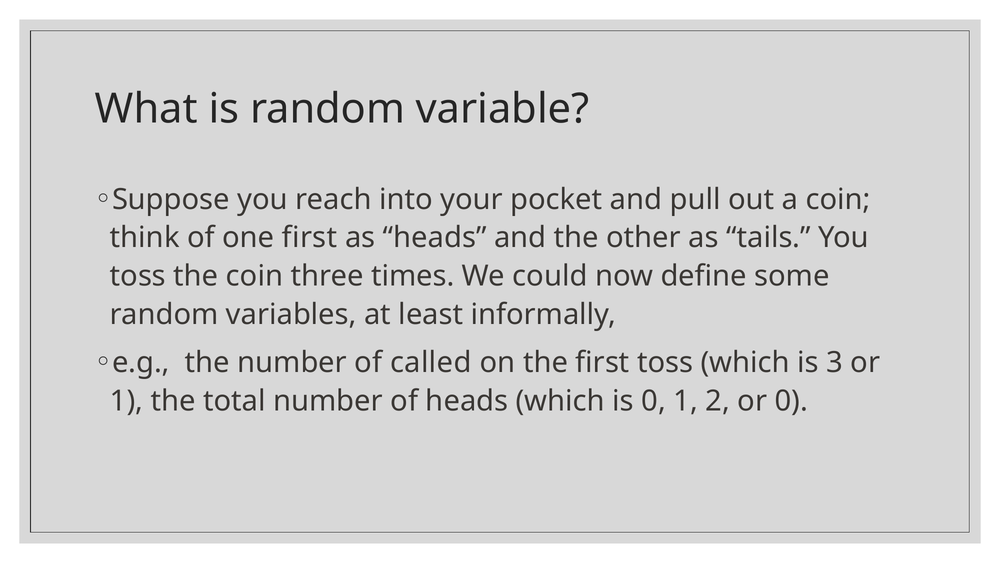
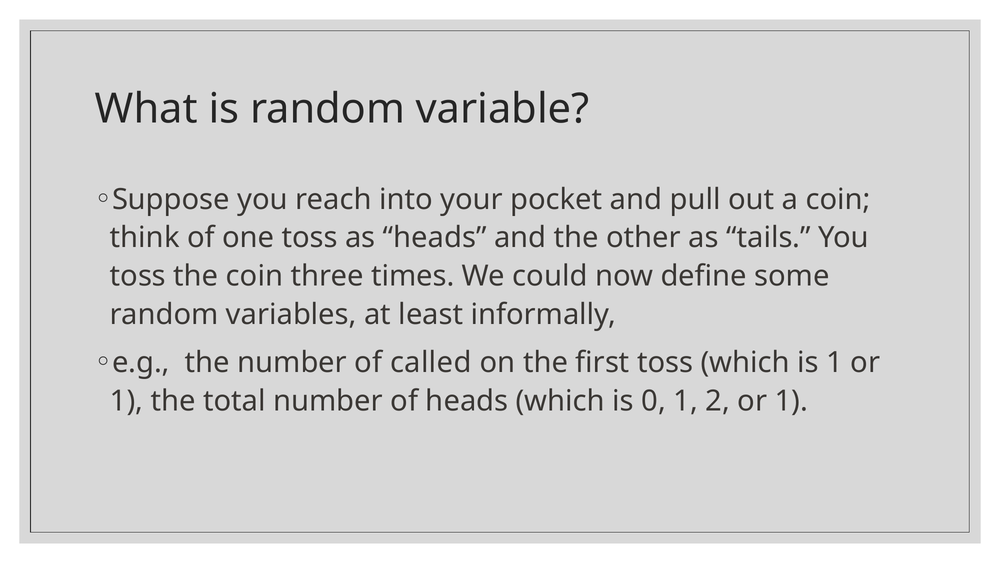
one first: first -> toss (310, 238)
is 3: 3 -> 1 (835, 362)
2 or 0: 0 -> 1 (791, 401)
